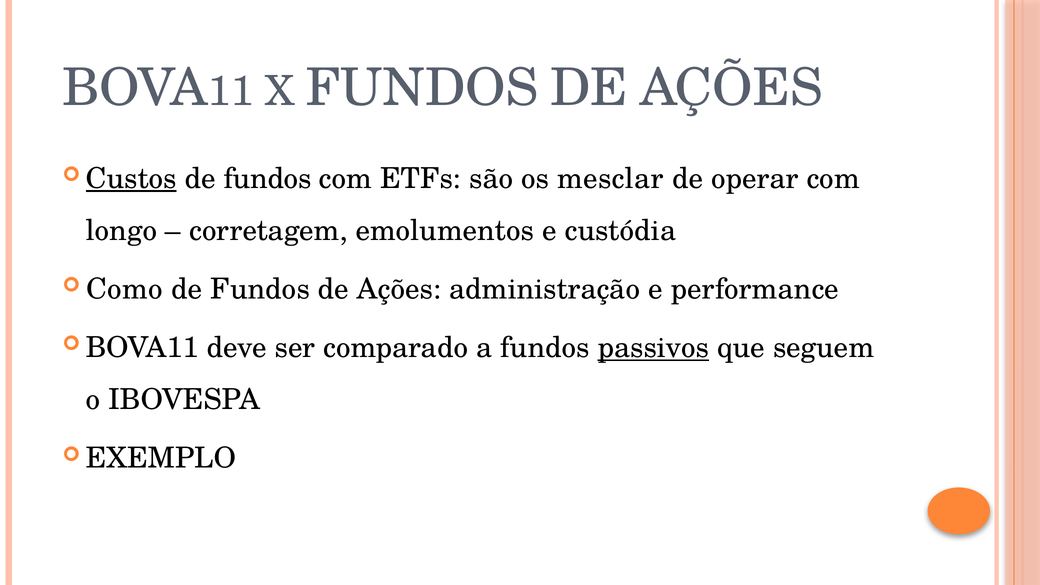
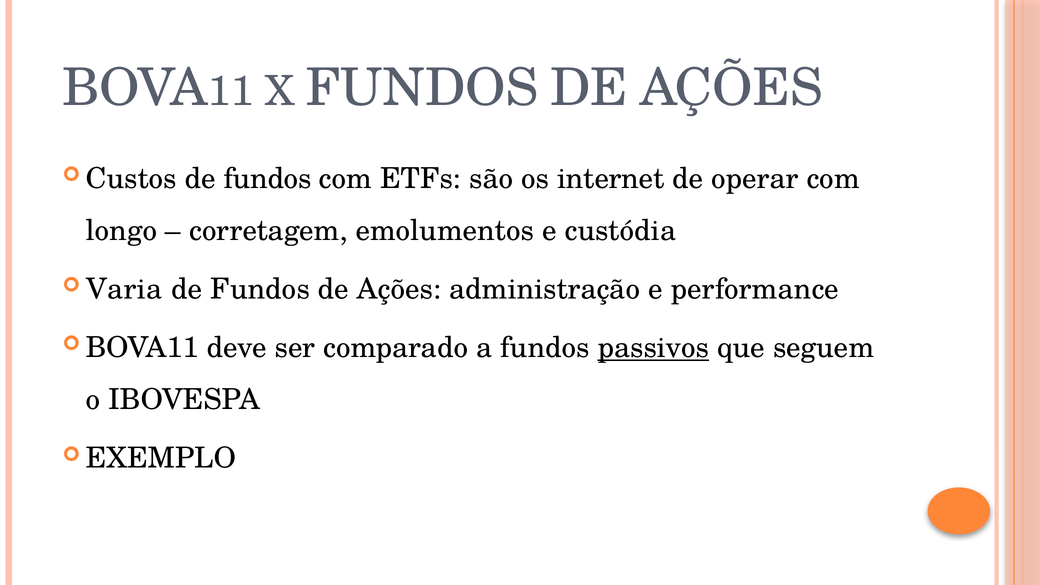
Custos underline: present -> none (131, 178)
mesclar: mesclar -> internet (611, 178)
Como: Como -> Varia (124, 289)
